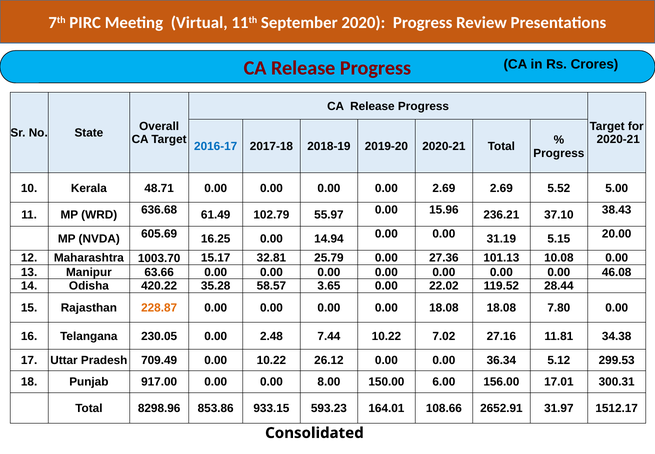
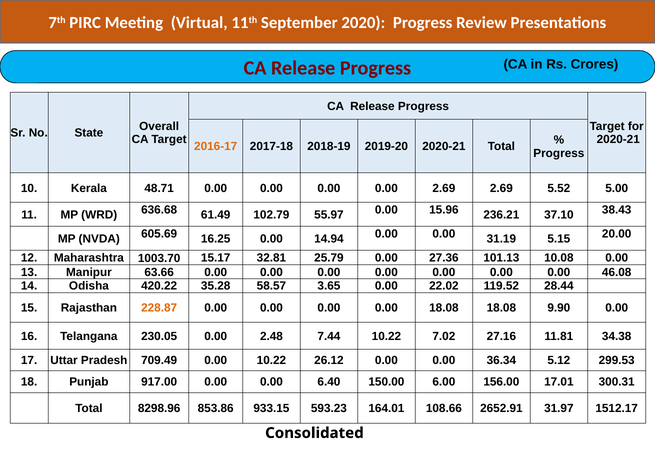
2016-17 colour: blue -> orange (216, 146)
7.80: 7.80 -> 9.90 (559, 308)
8.00: 8.00 -> 6.40 (329, 382)
